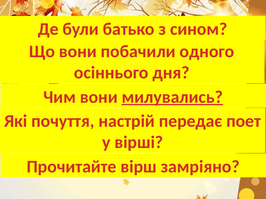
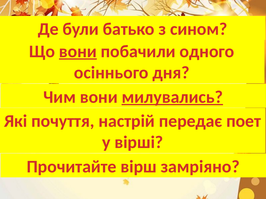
вони underline: none -> present (78, 52)
